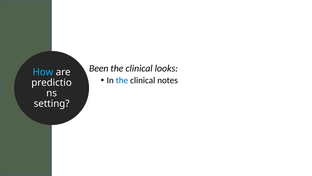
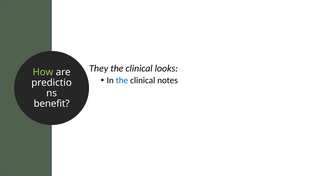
Been: Been -> They (99, 68)
How colour: light blue -> light green (43, 72)
setting: setting -> benefit (52, 103)
